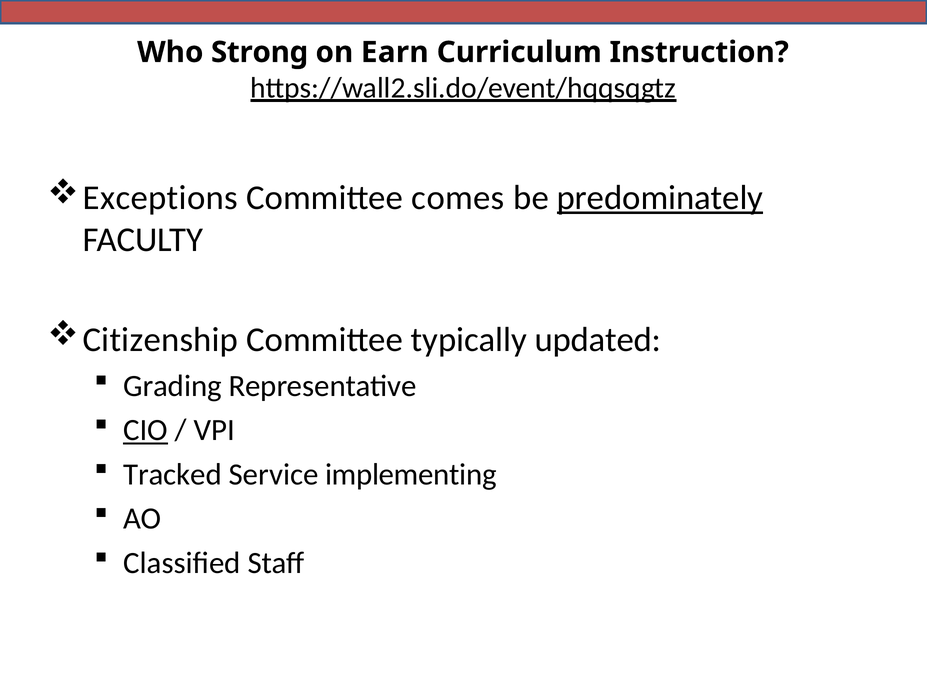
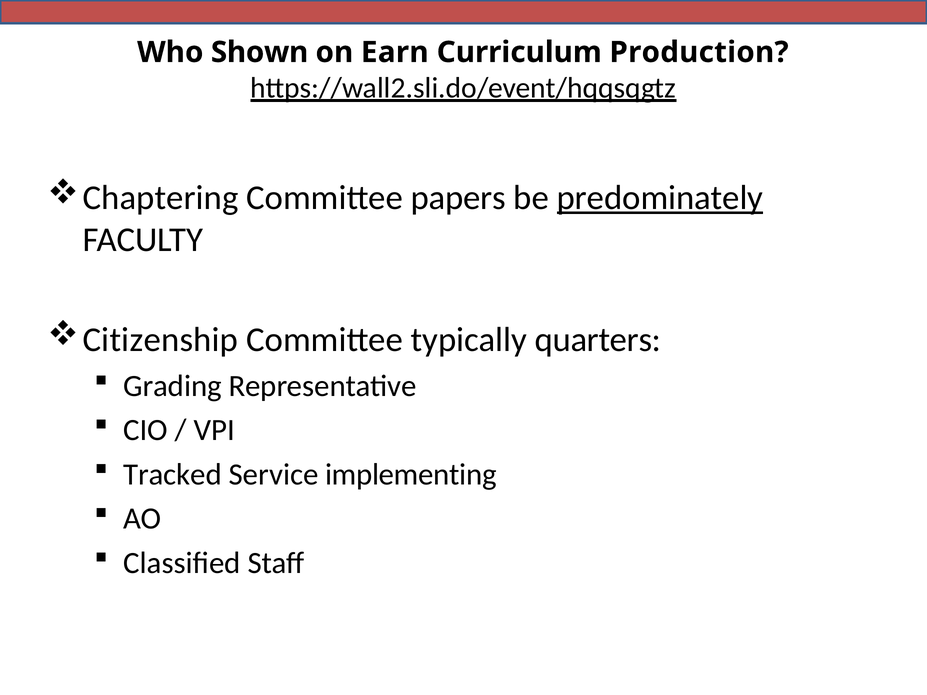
Strong: Strong -> Shown (260, 52)
Instruction: Instruction -> Production (699, 52)
Exceptions: Exceptions -> Chaptering (161, 198)
comes: comes -> papers (458, 198)
updated: updated -> quarters (598, 340)
CIO underline: present -> none (146, 430)
